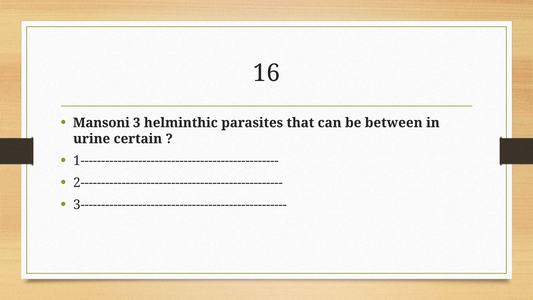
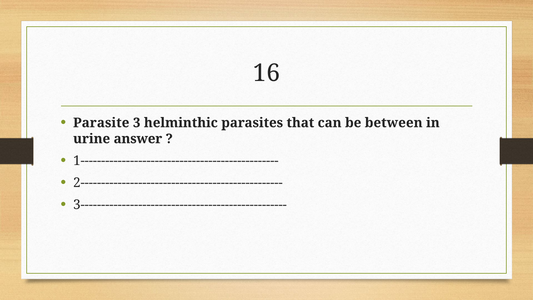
Mansoni: Mansoni -> Parasite (101, 123)
certain: certain -> answer (138, 139)
